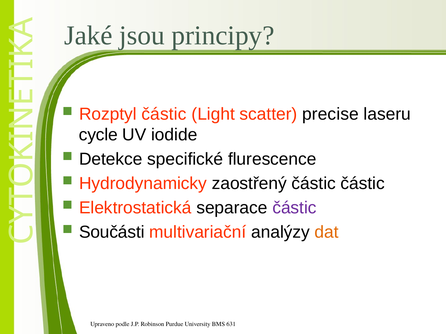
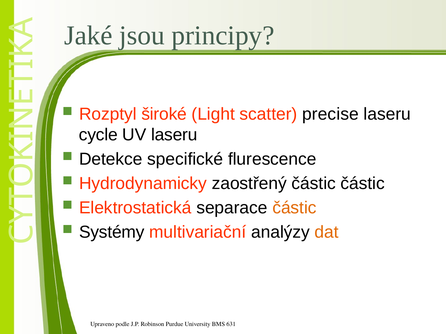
Rozptyl částic: částic -> široké (164, 114)
UV iodide: iodide -> laseru (174, 135)
částic colour: purple -> orange (294, 208)
Součásti: Součásti -> Systémy (112, 232)
